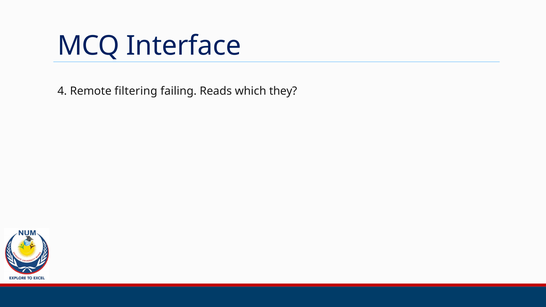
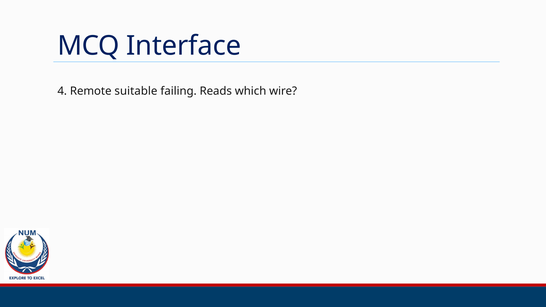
filtering: filtering -> suitable (136, 91)
they: they -> wire (283, 91)
